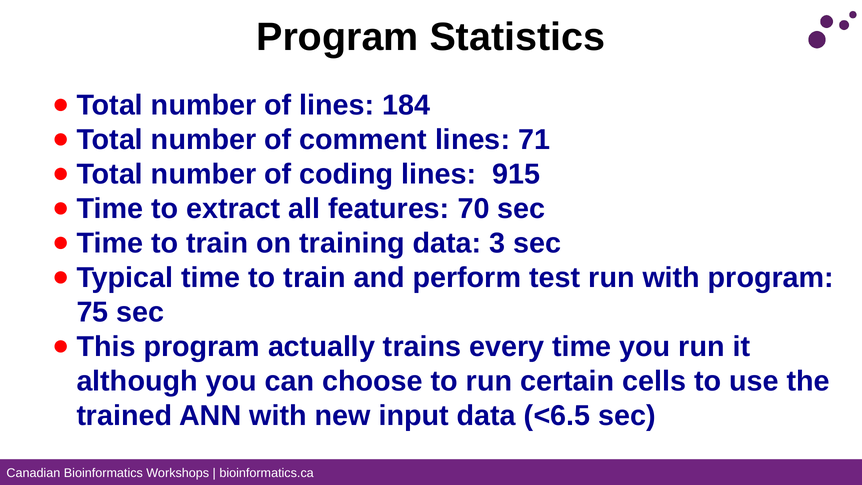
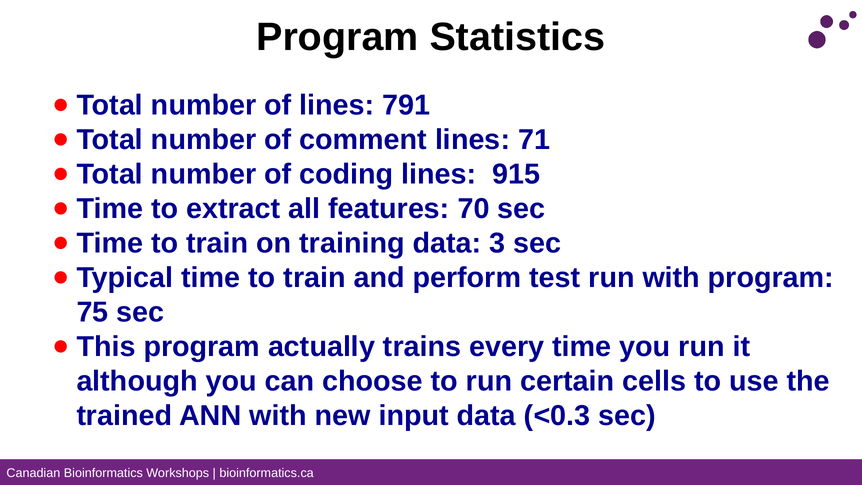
184: 184 -> 791 (406, 105)
<6.5: <6.5 -> <0.3 (557, 416)
